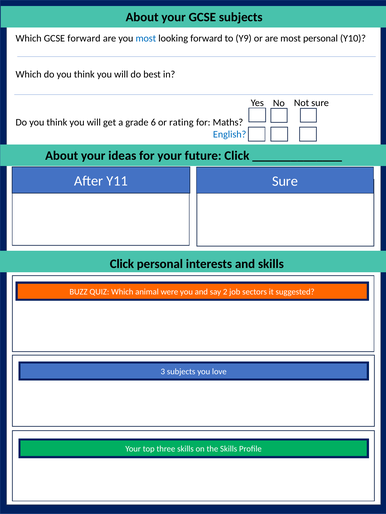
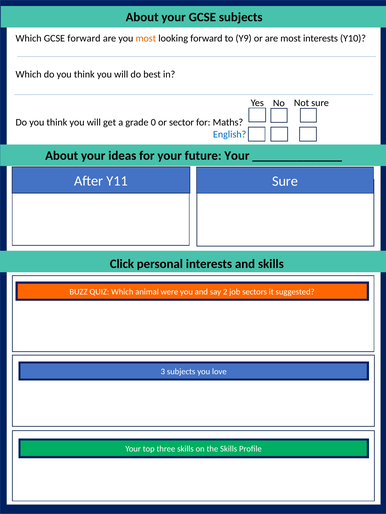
most colour: blue -> orange (146, 38)
most personal: personal -> interests (320, 38)
6: 6 -> 0 (153, 122)
rating: rating -> sector (182, 122)
future Click: Click -> Your (237, 156)
